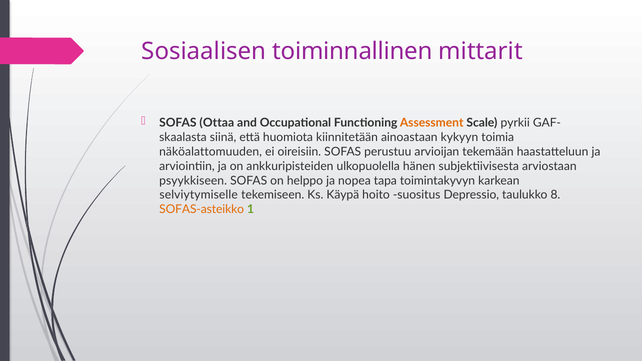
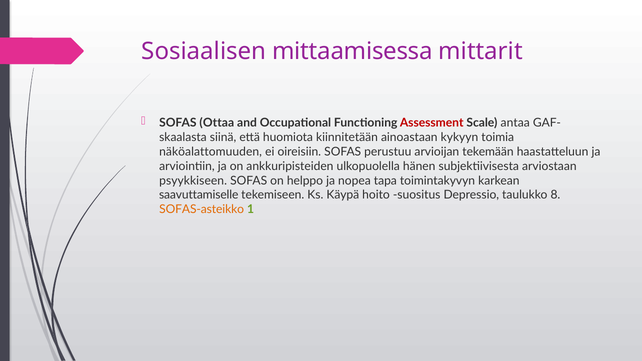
toiminnallinen: toiminnallinen -> mittaamisessa (352, 51)
Assessment colour: orange -> red (432, 123)
pyrkii: pyrkii -> antaa (515, 123)
selviytymiselle: selviytymiselle -> saavuttamiselle (199, 195)
